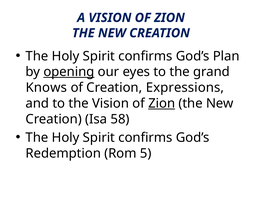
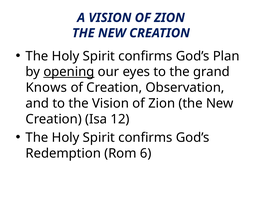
Expressions: Expressions -> Observation (185, 87)
Zion underline: present -> none (162, 103)
58: 58 -> 12 (120, 119)
5: 5 -> 6 (146, 153)
